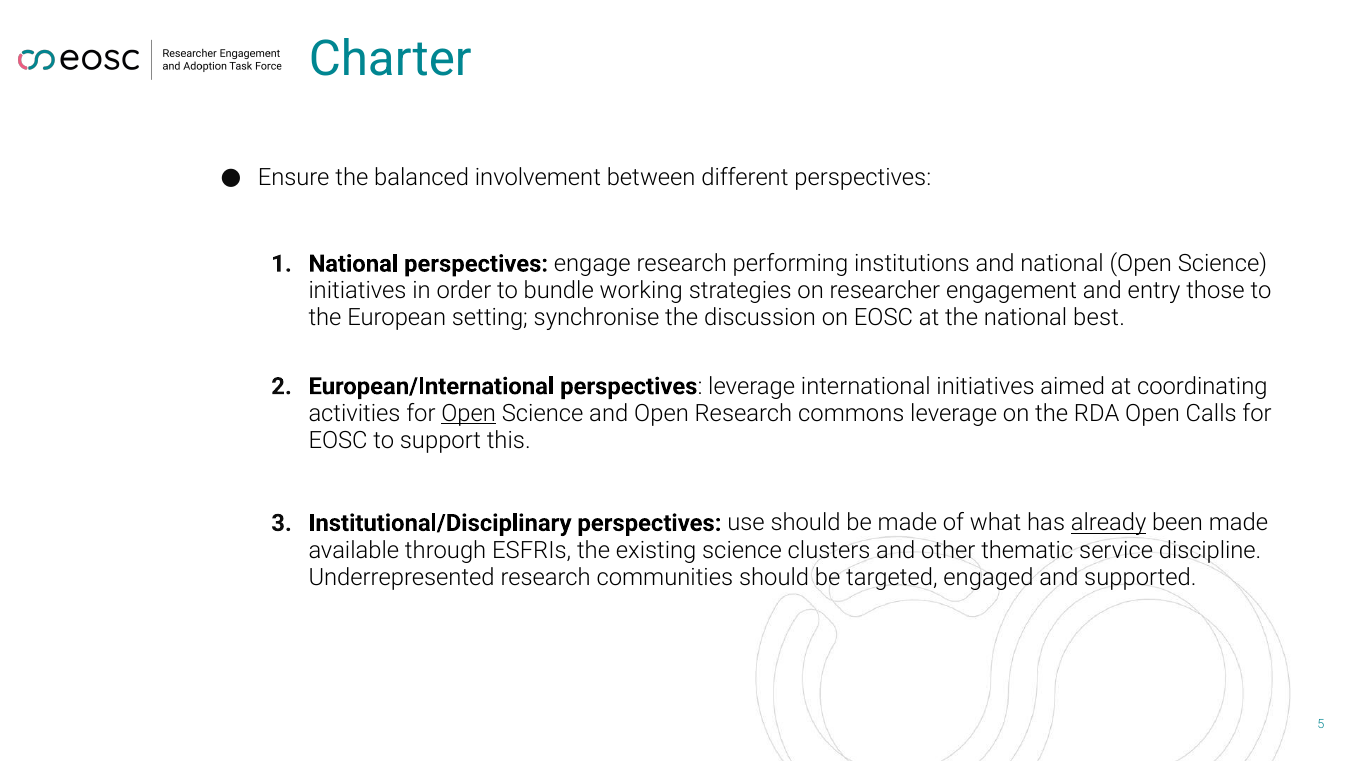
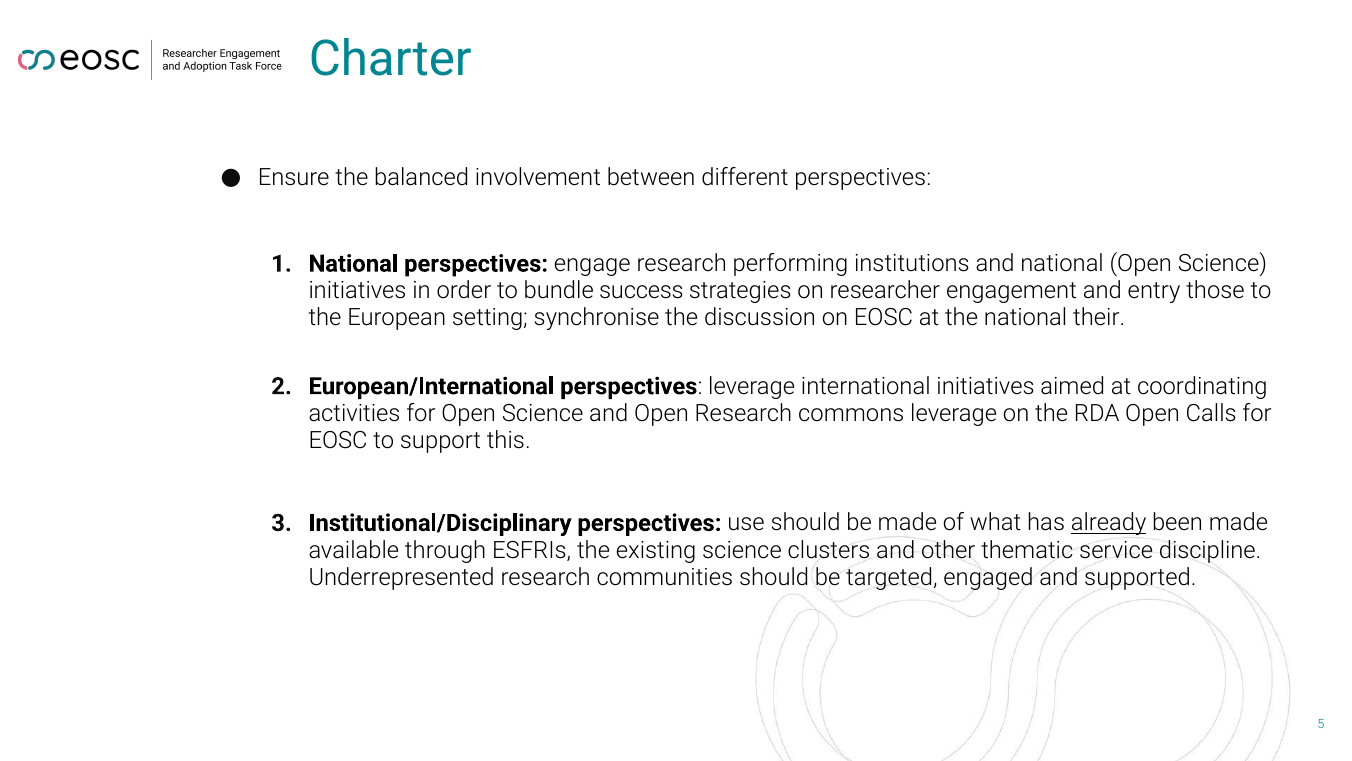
working: working -> success (641, 291)
best: best -> their (1099, 318)
Open underline: present -> none (469, 413)
